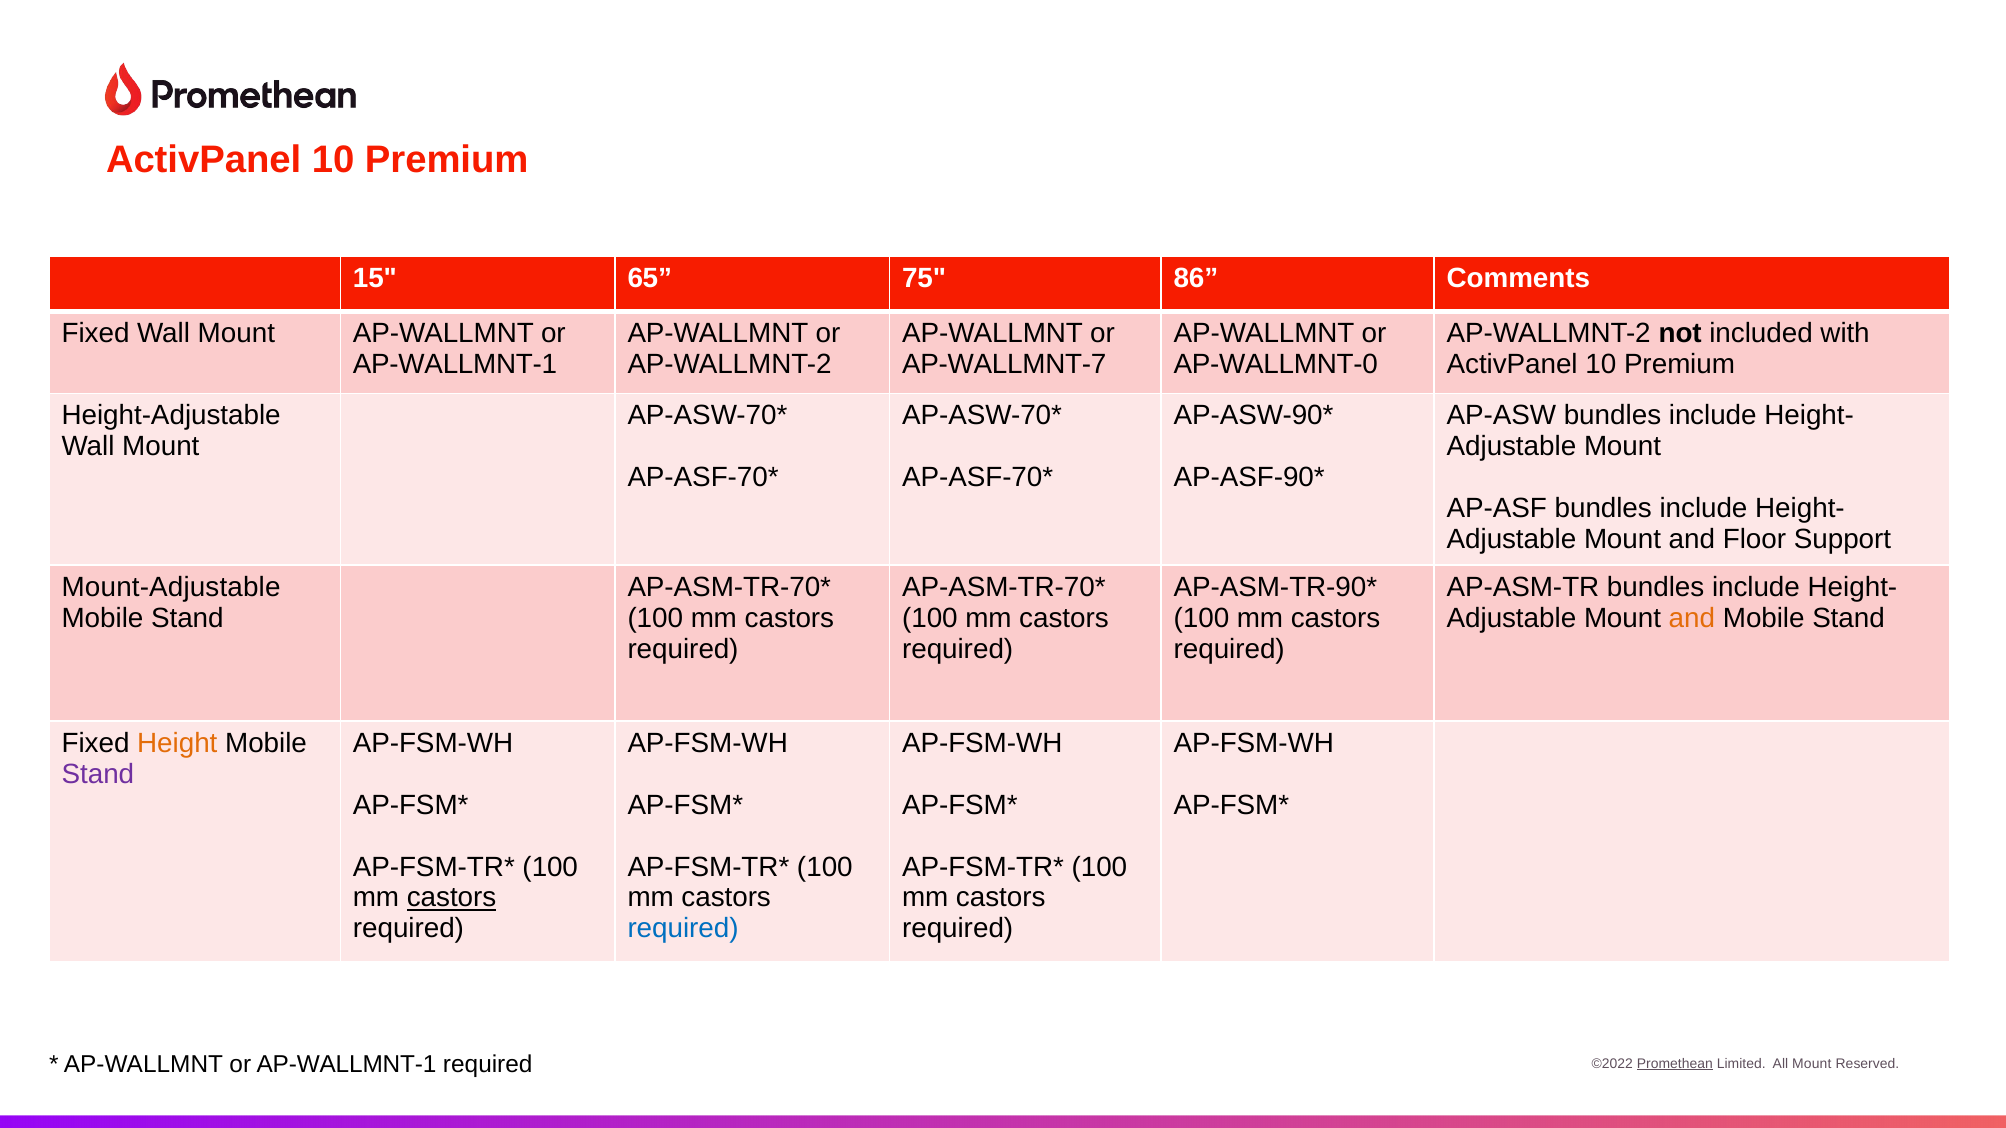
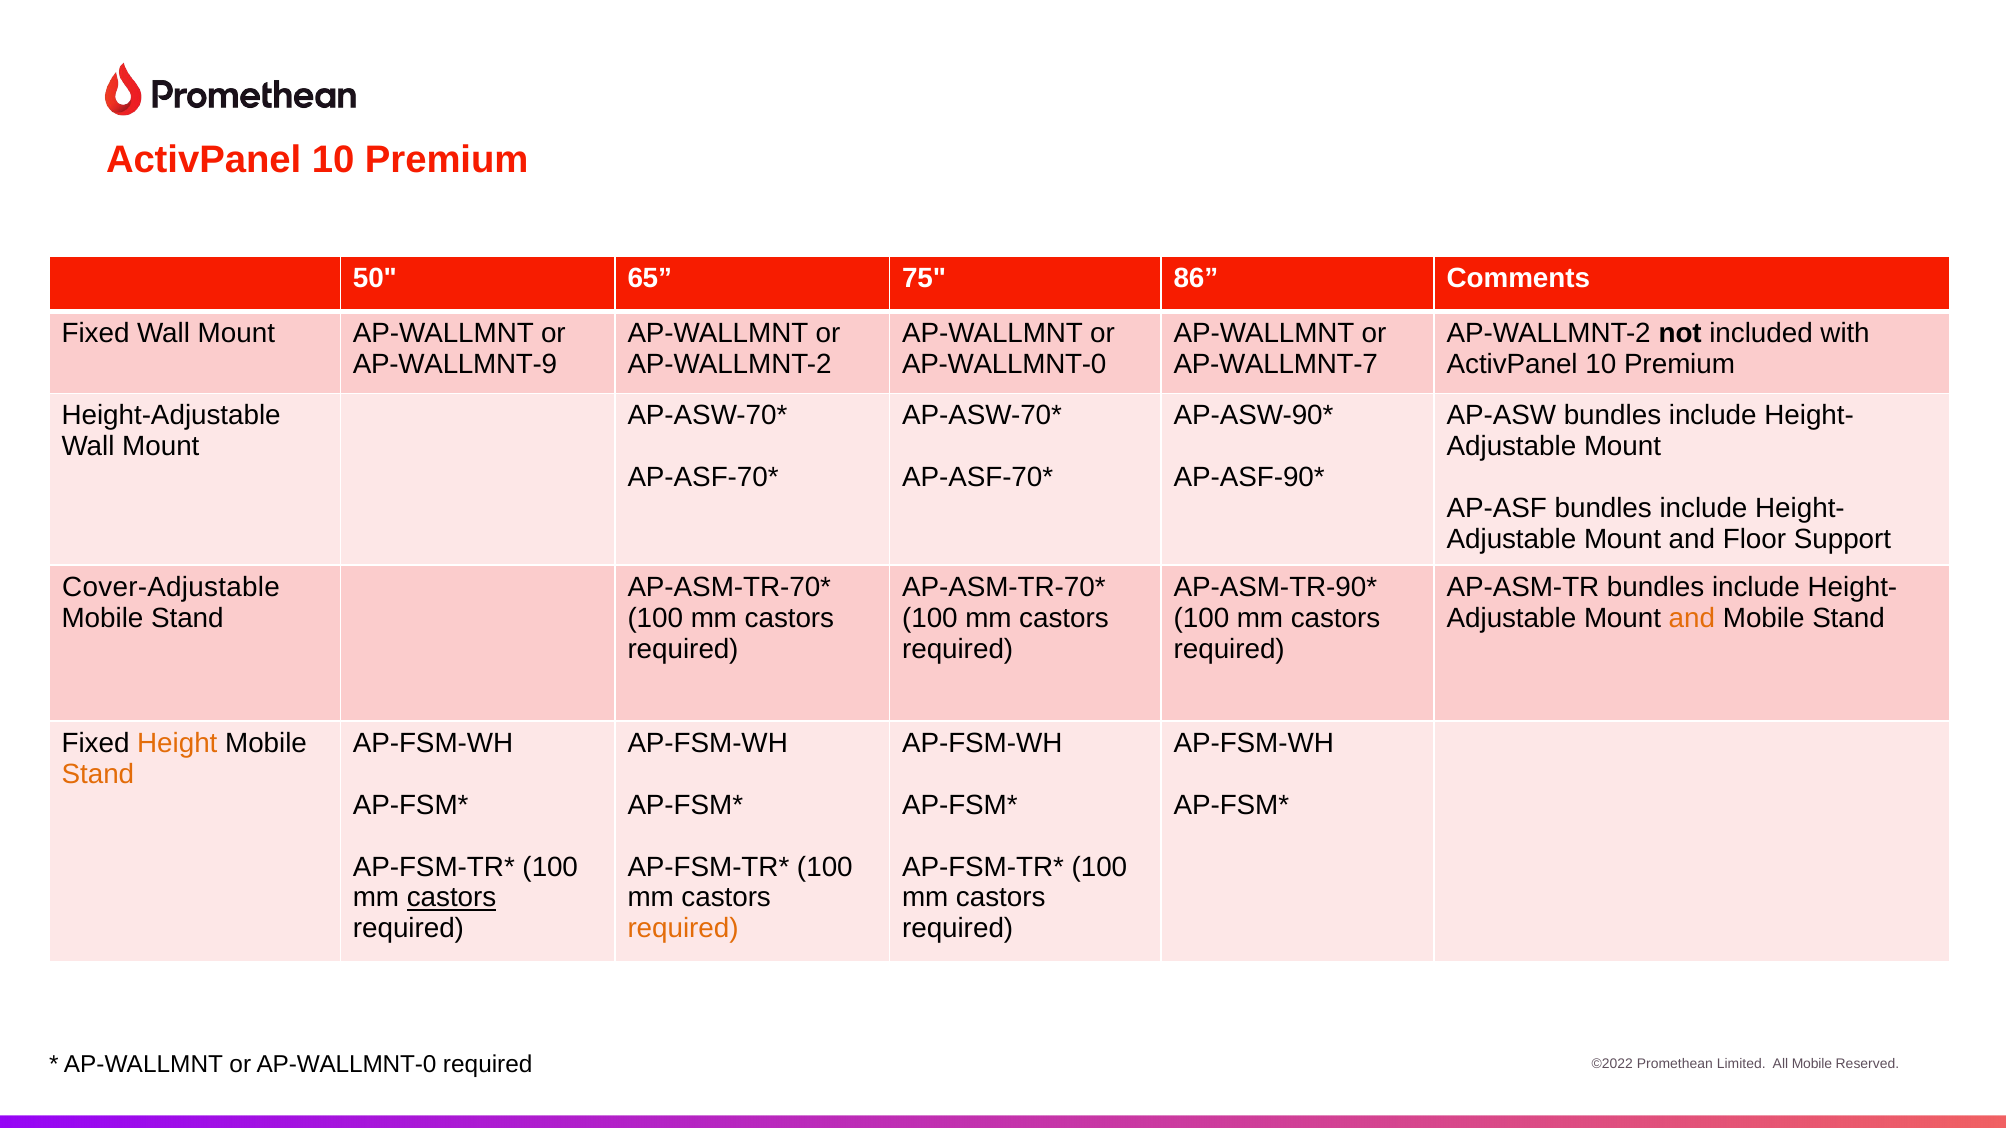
15: 15 -> 50 (375, 278)
AP-WALLMNT-1: AP-WALLMNT-1 -> AP-WALLMNT-9 (455, 365)
AP-WALLMNT-7: AP-WALLMNT-7 -> AP-WALLMNT-0 (1004, 365)
AP-WALLMNT-0: AP-WALLMNT-0 -> AP-WALLMNT-7 (1276, 365)
Mount-Adjustable: Mount-Adjustable -> Cover-Adjustable (171, 587)
Stand colour: purple -> orange (98, 774)
required colour: blue -> orange (683, 929)
AP-WALLMNT-1: AP-WALLMNT-1 -> AP-WALLMNT-0 (347, 1064)
Promethean underline: present -> none (1675, 1064)
All Mount: Mount -> Mobile (1812, 1064)
